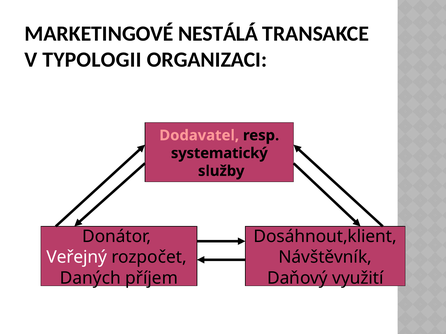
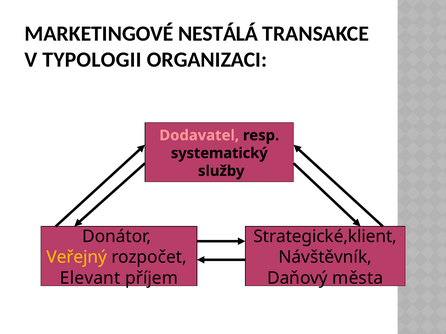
Dosáhnout,klient: Dosáhnout,klient -> Strategické,klient (325, 237)
Veřejný colour: white -> yellow (77, 258)
Daných: Daných -> Elevant (90, 278)
využití: využití -> města (358, 278)
